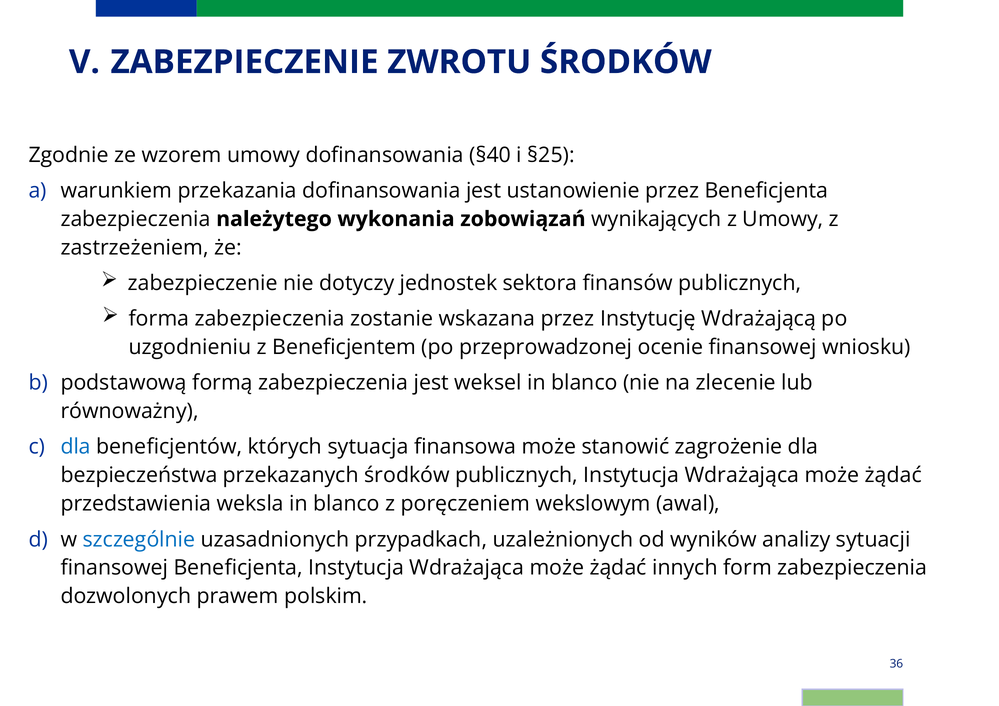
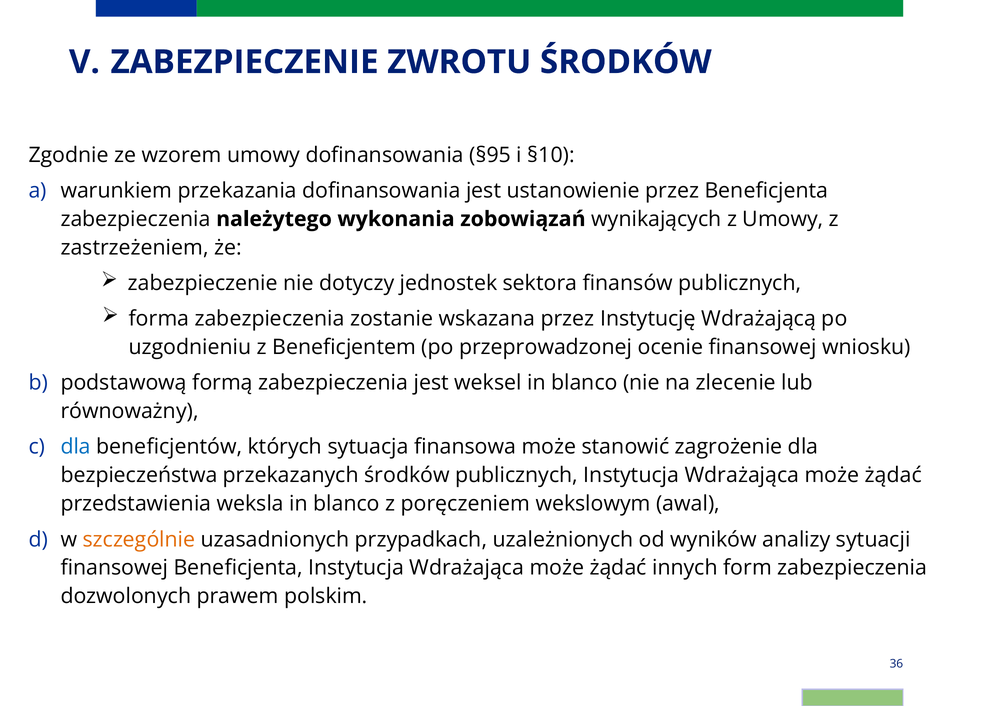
§40: §40 -> §95 (490, 155)
§25: §25 -> §10 (551, 155)
szczególnie colour: blue -> orange (139, 540)
